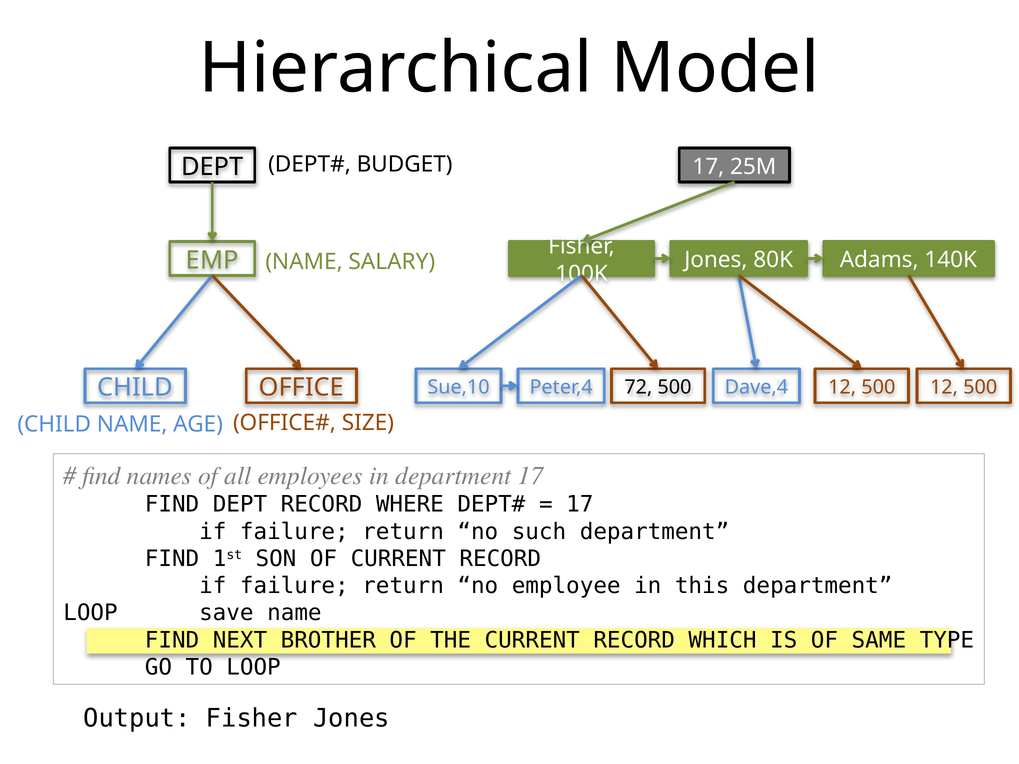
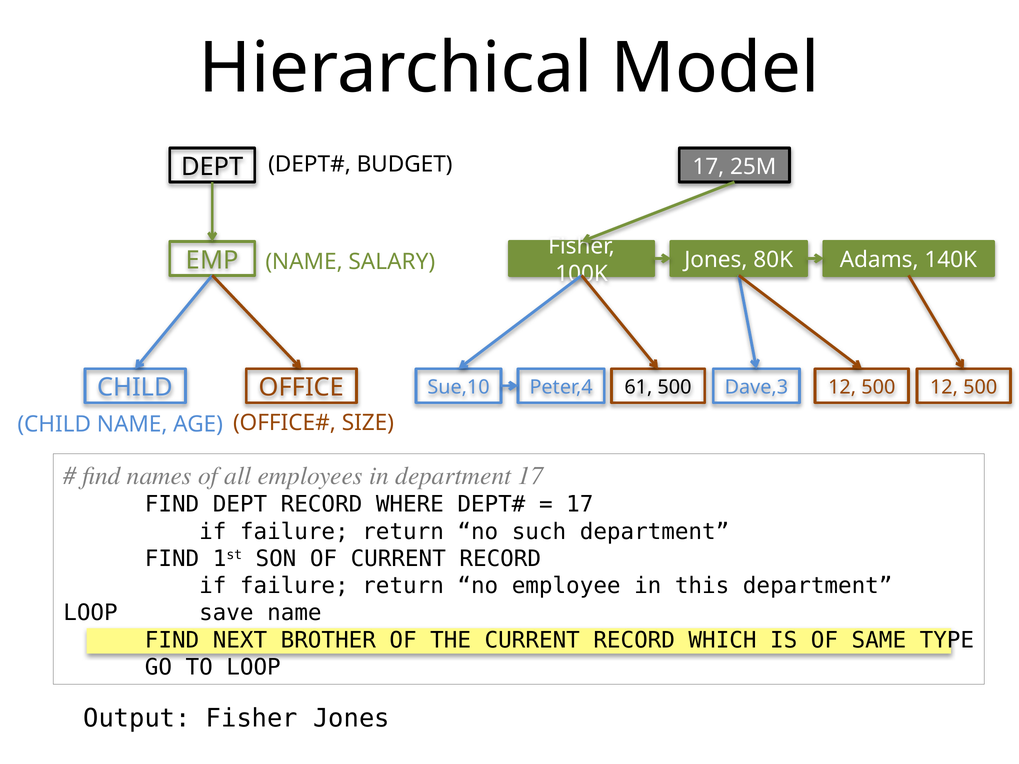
72: 72 -> 61 (638, 387)
Dave,4: Dave,4 -> Dave,3 (756, 387)
